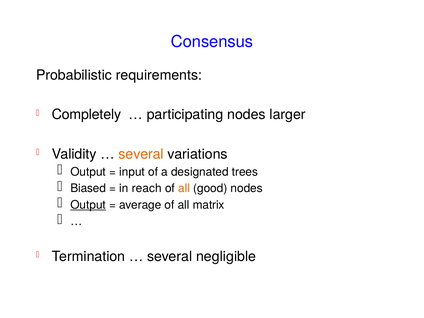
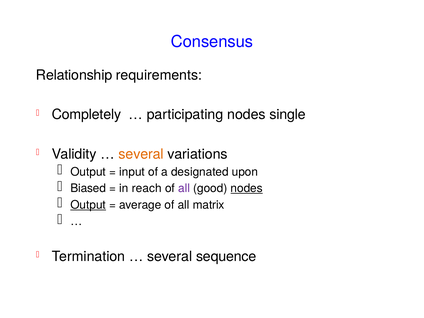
Probabilistic: Probabilistic -> Relationship (74, 75)
larger: larger -> single (288, 115)
trees: trees -> upon (245, 172)
all colour: orange -> purple (184, 188)
nodes underline: none -> present (247, 188)
negligible: negligible -> sequence (226, 256)
